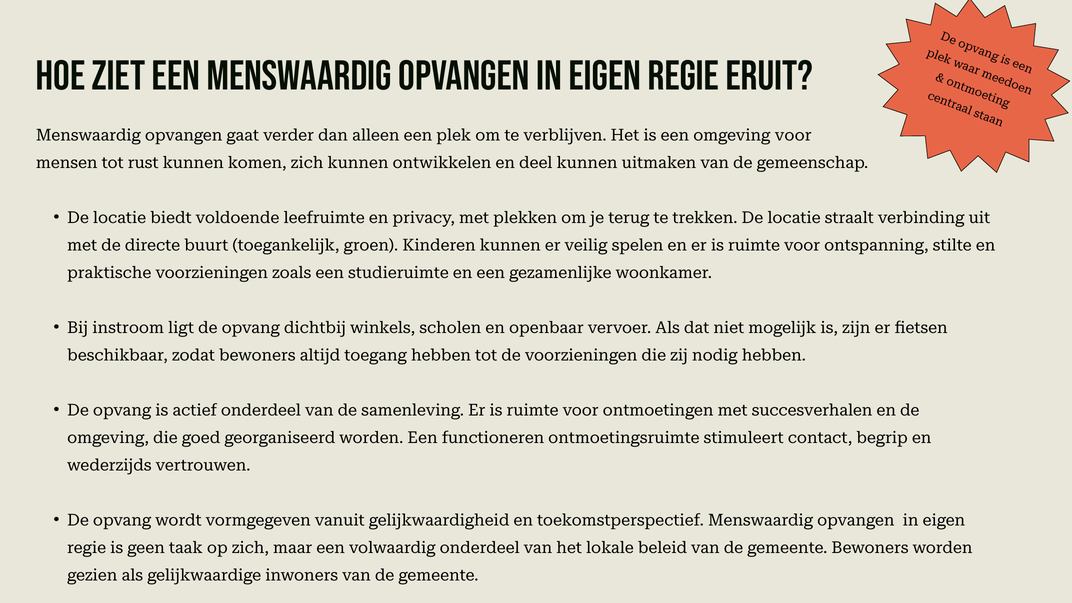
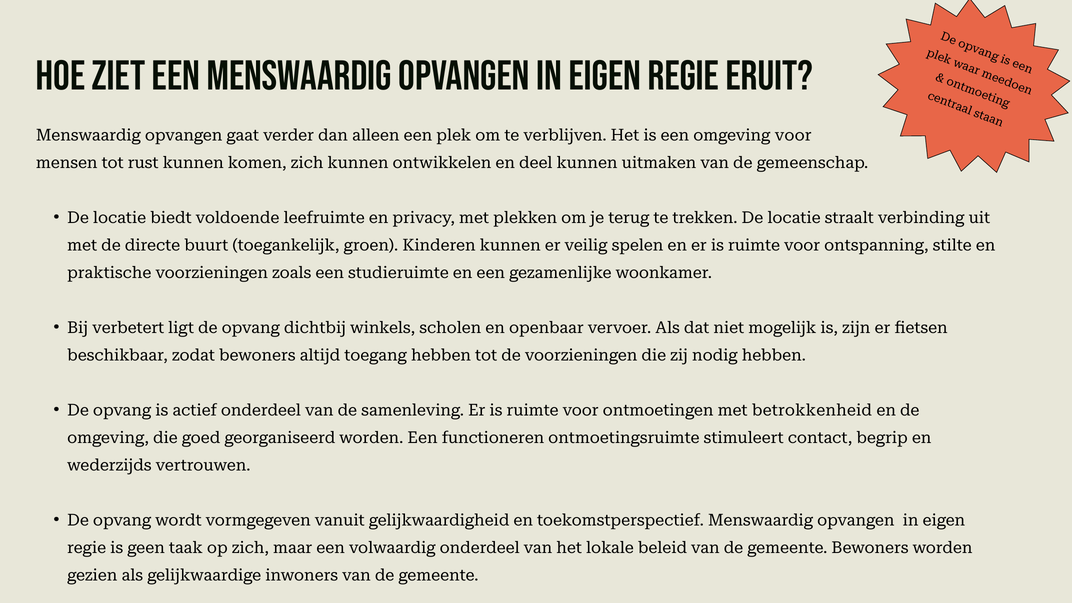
instroom: instroom -> verbetert (128, 328)
succesverhalen: succesverhalen -> betrokkenheid (812, 411)
